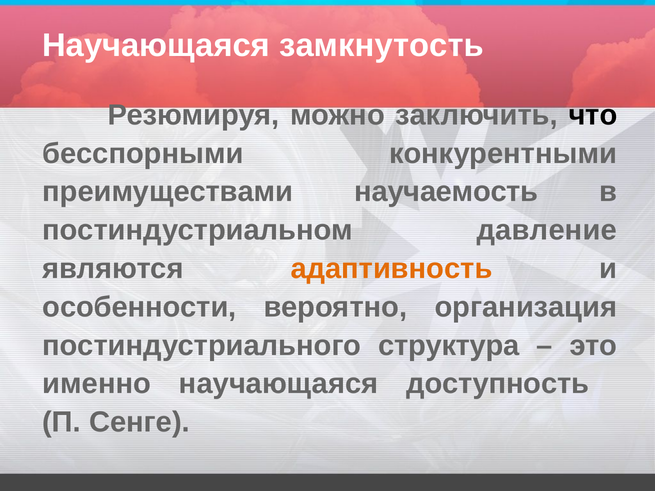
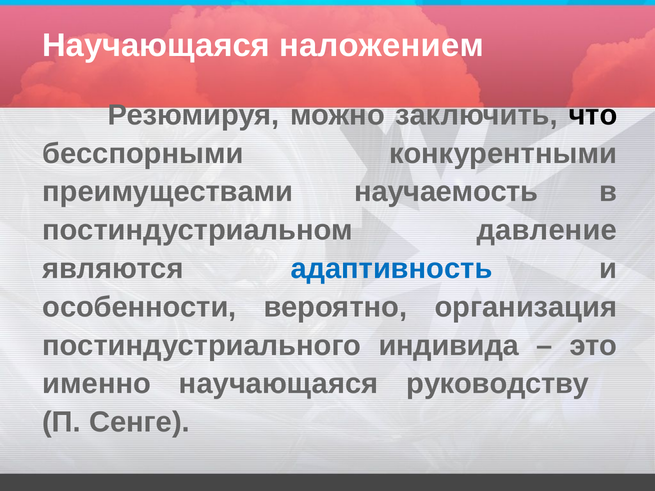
замкнутость: замкнутость -> наложением (382, 46)
адаптивность colour: orange -> blue (391, 269)
структура: структура -> индивида (449, 346)
доступность: доступность -> руководству (498, 384)
